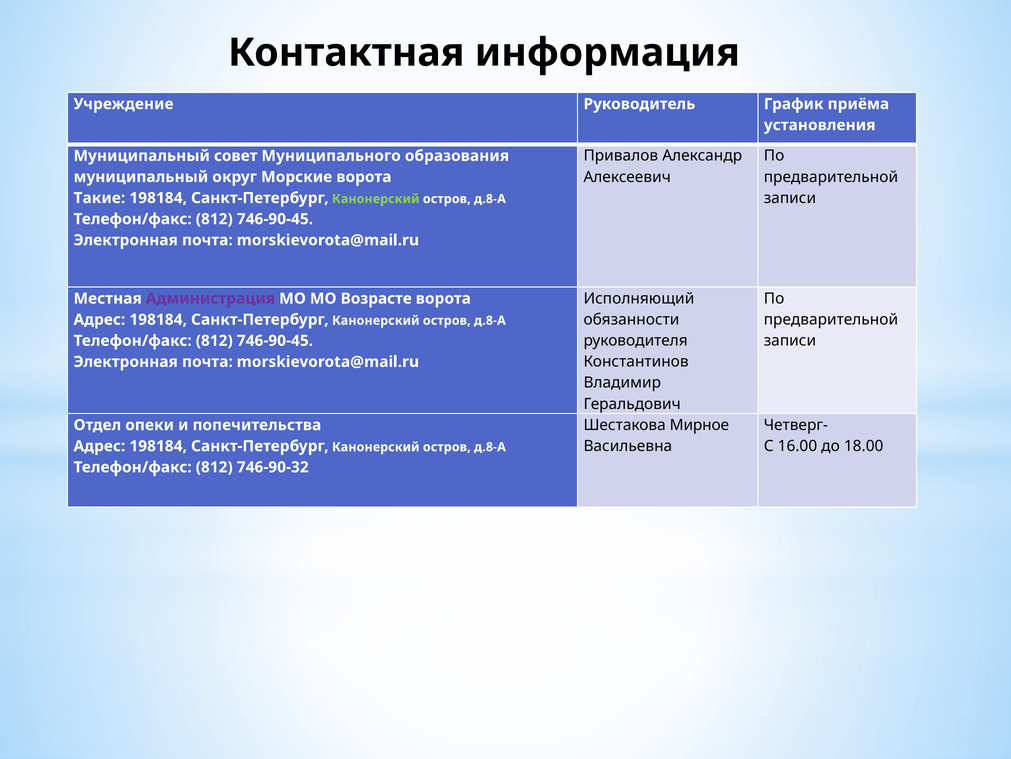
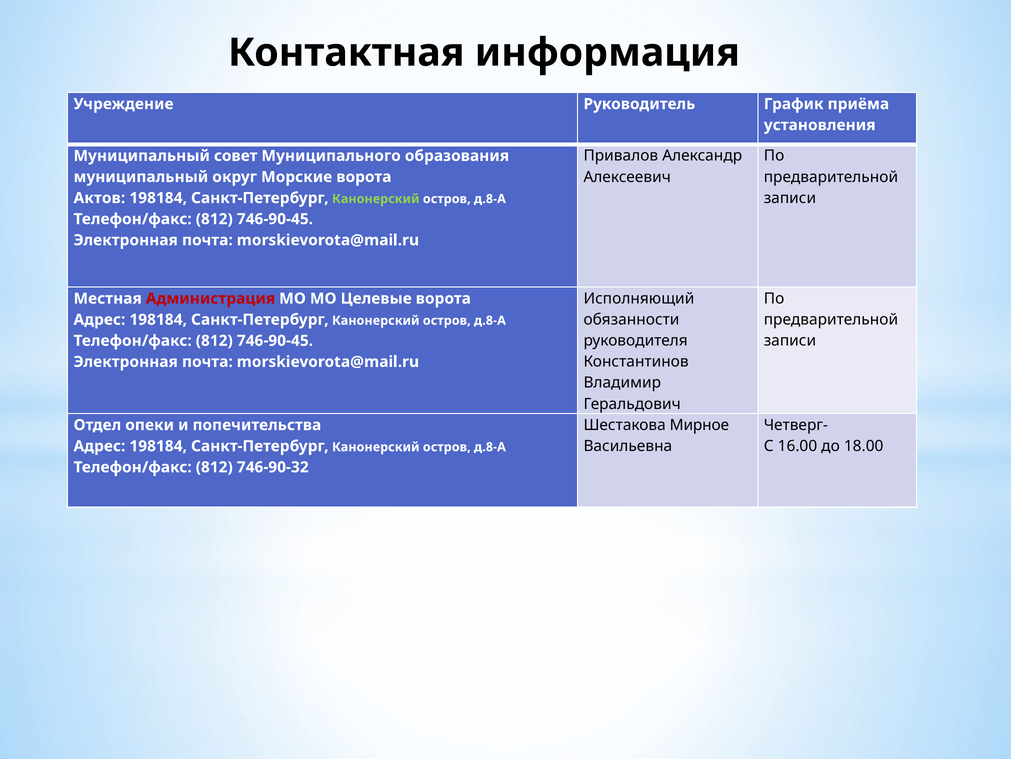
Такие: Такие -> Актов (99, 198)
Администрация colour: purple -> red (211, 298)
Возрасте: Возрасте -> Целевые (376, 298)
